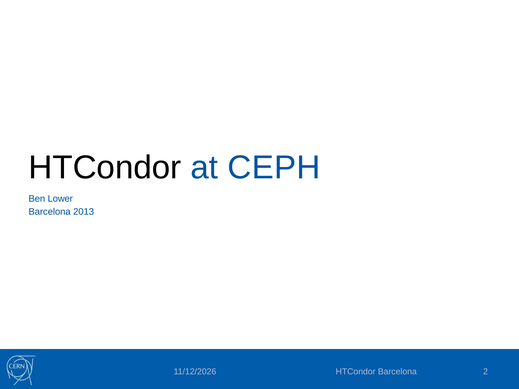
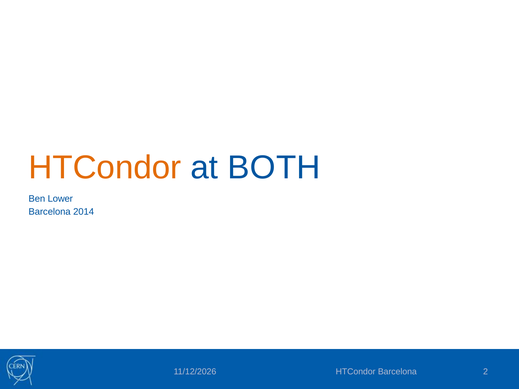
HTCondor colour: black -> orange (105, 168)
CEPH: CEPH -> BOTH (274, 168)
2013: 2013 -> 2014 (84, 212)
